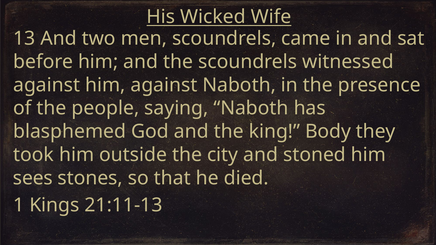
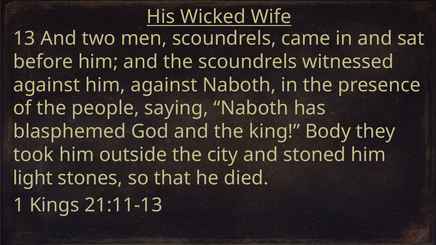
sees: sees -> light (33, 178)
